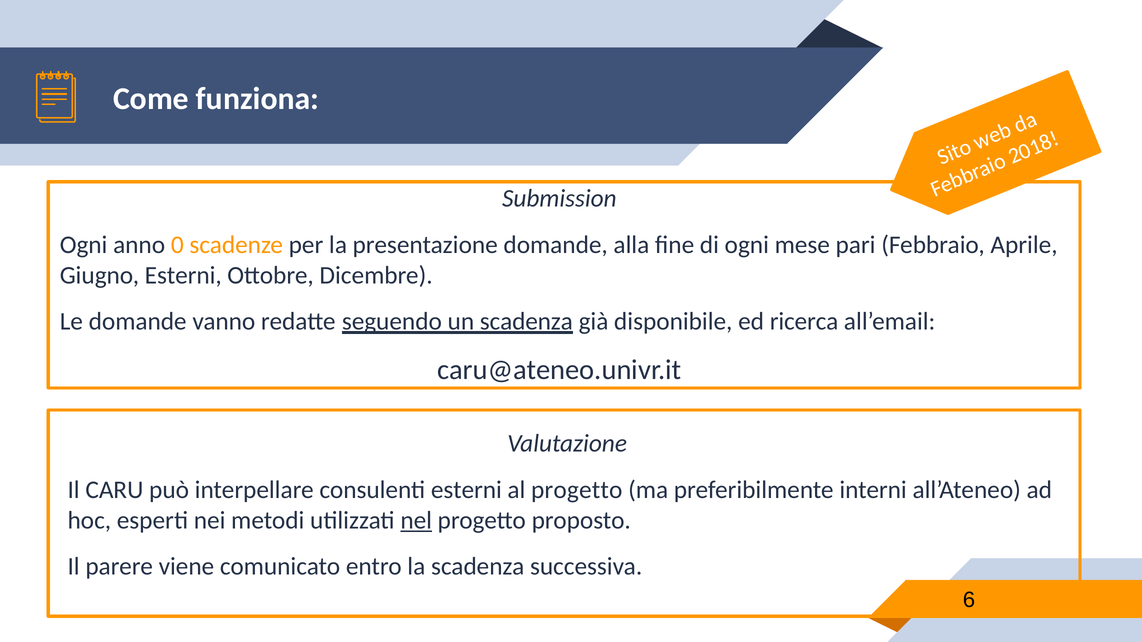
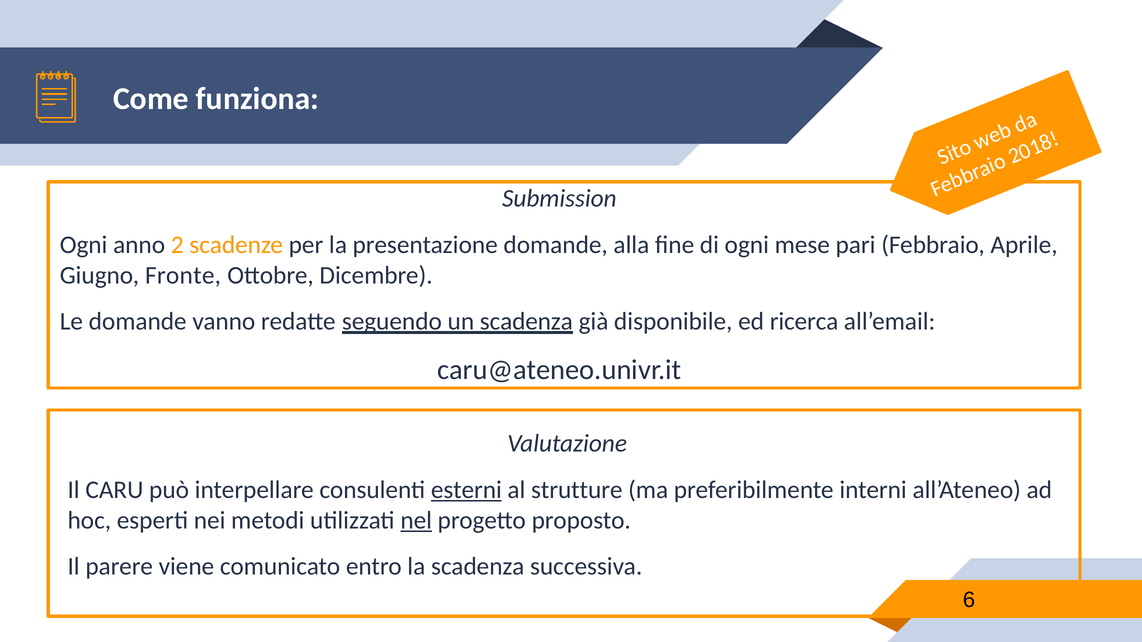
anno 0: 0 -> 2 (177, 245)
Giugno Esterni: Esterni -> Fronte (183, 275)
esterni underline: none -> present (466, 490)
al progetto: progetto -> strutture (577, 490)
